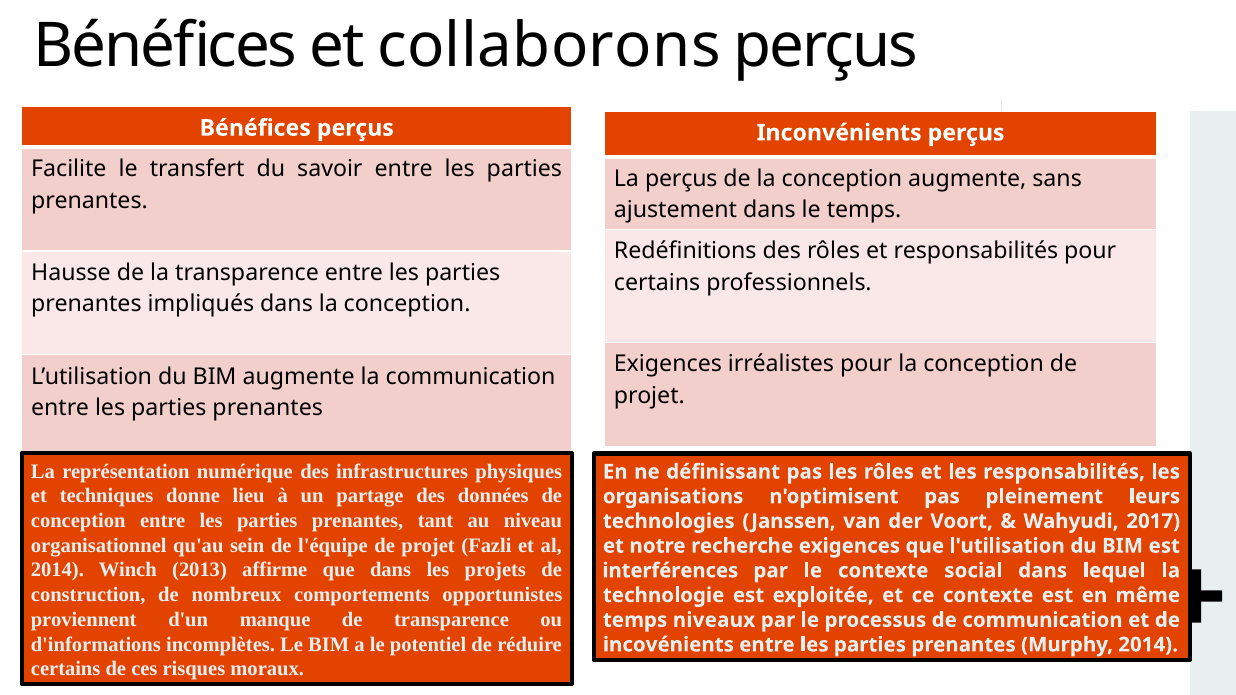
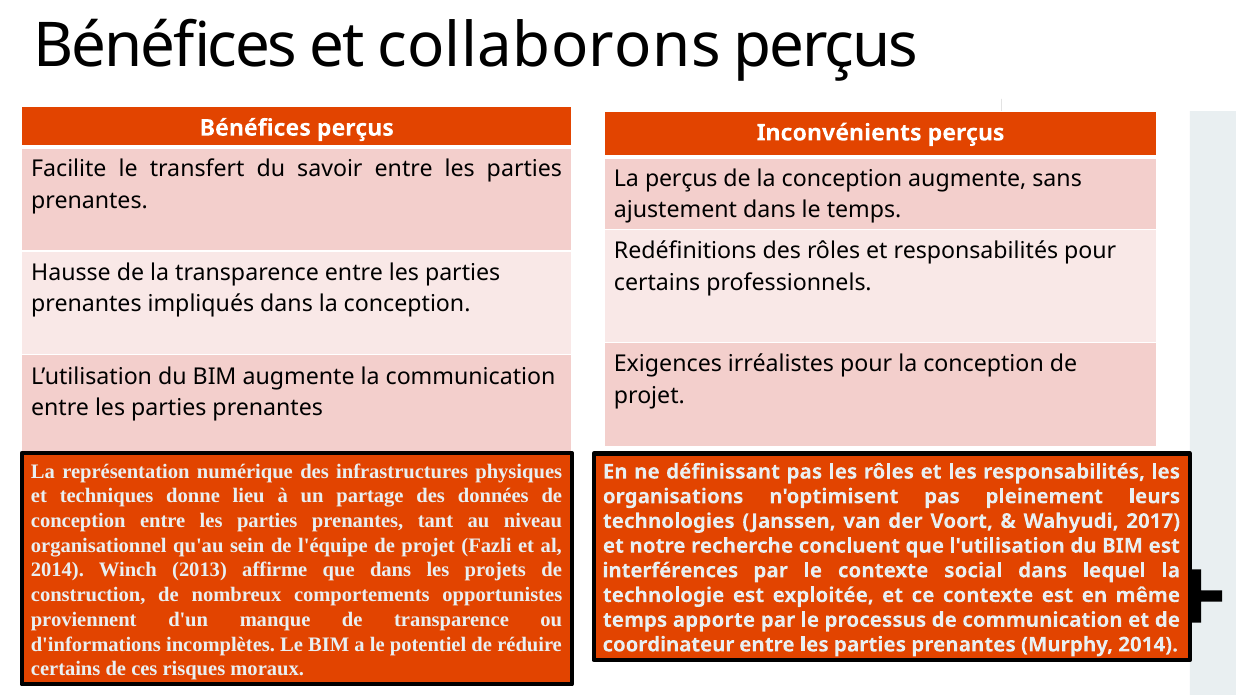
recherche exigences: exigences -> concluent (849, 546)
niveaux: niveaux -> apporte (714, 620)
incovénients: incovénients -> coordinateur (668, 645)
